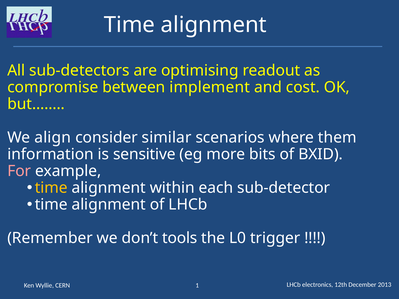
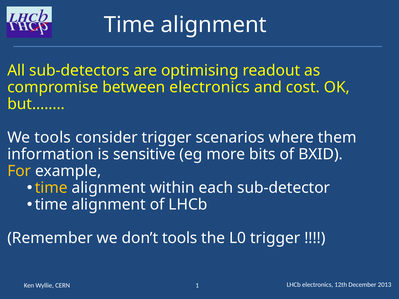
between implement: implement -> electronics (210, 87)
We align: align -> tools (53, 138)
consider similar: similar -> trigger (167, 138)
For colour: pink -> yellow (19, 171)
